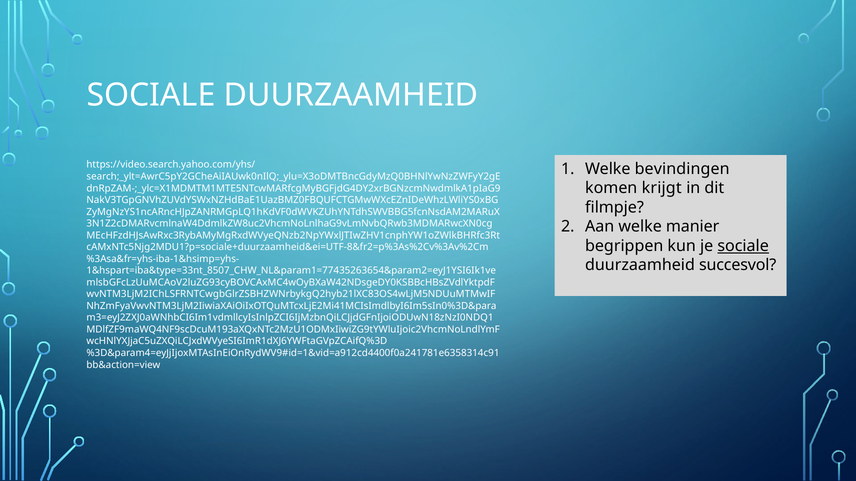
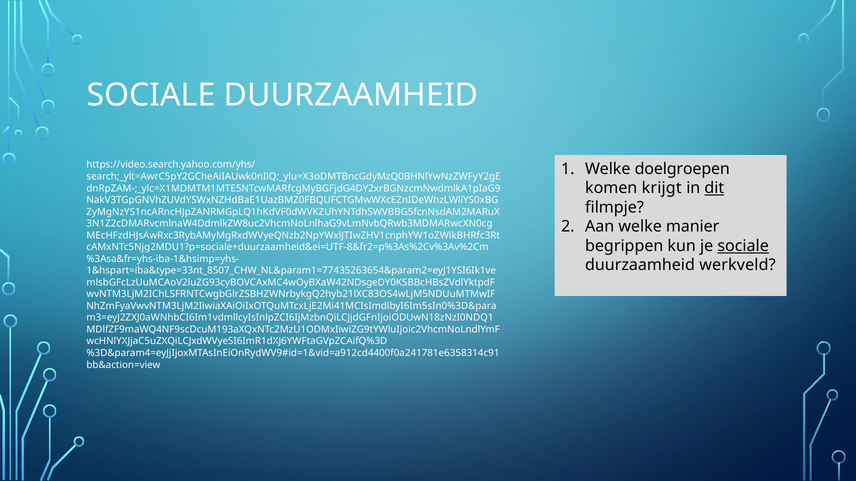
bevindingen: bevindingen -> doelgroepen (682, 169)
dit underline: none -> present (714, 188)
succesvol: succesvol -> werkveld (737, 265)
